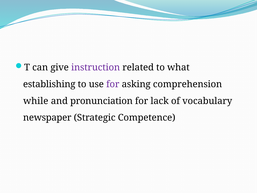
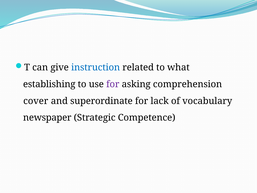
instruction colour: purple -> blue (96, 67)
while: while -> cover (36, 101)
pronunciation: pronunciation -> superordinate (101, 101)
